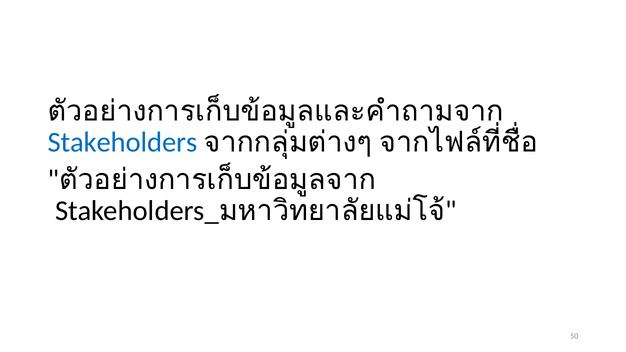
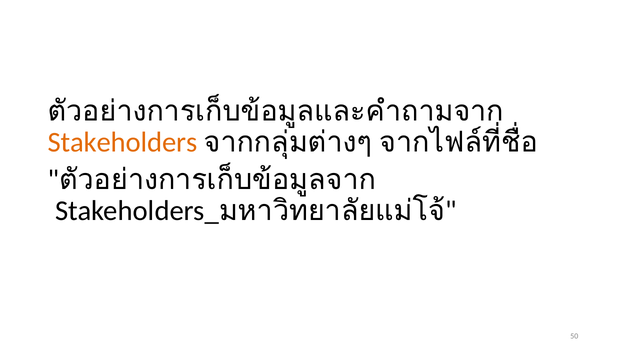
Stakeholders colour: blue -> orange (122, 142)
